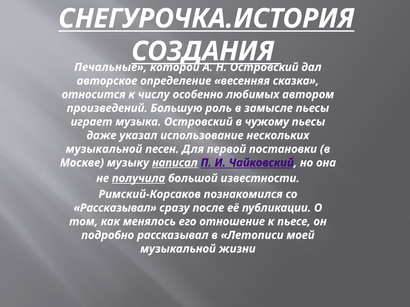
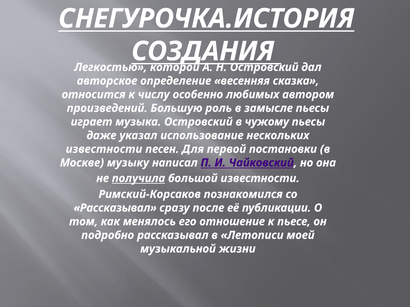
Печальные: Печальные -> Легкостью (111, 67)
музыкальной: музыкальной -> известности (104, 149)
написал underline: present -> none (175, 163)
